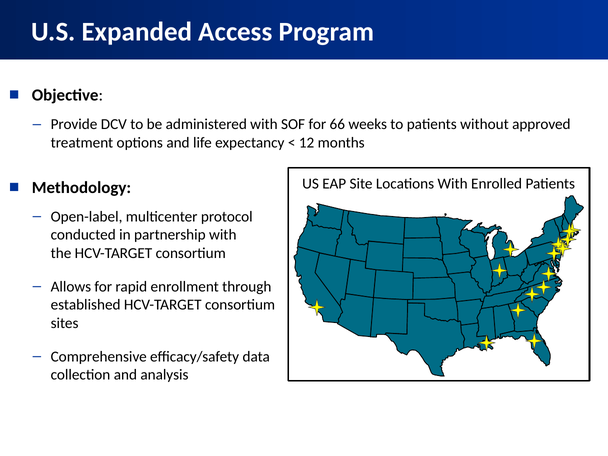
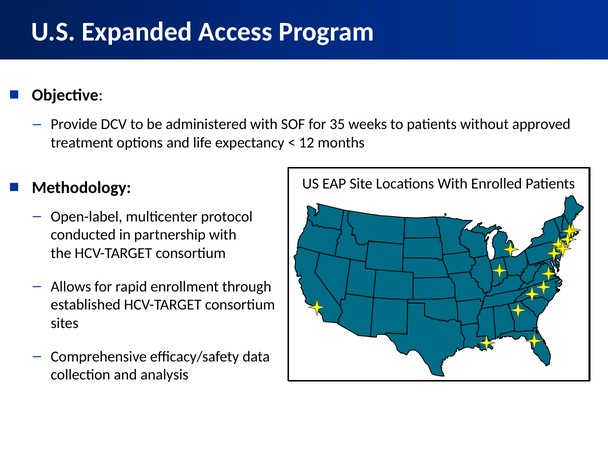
66: 66 -> 35 (337, 124)
